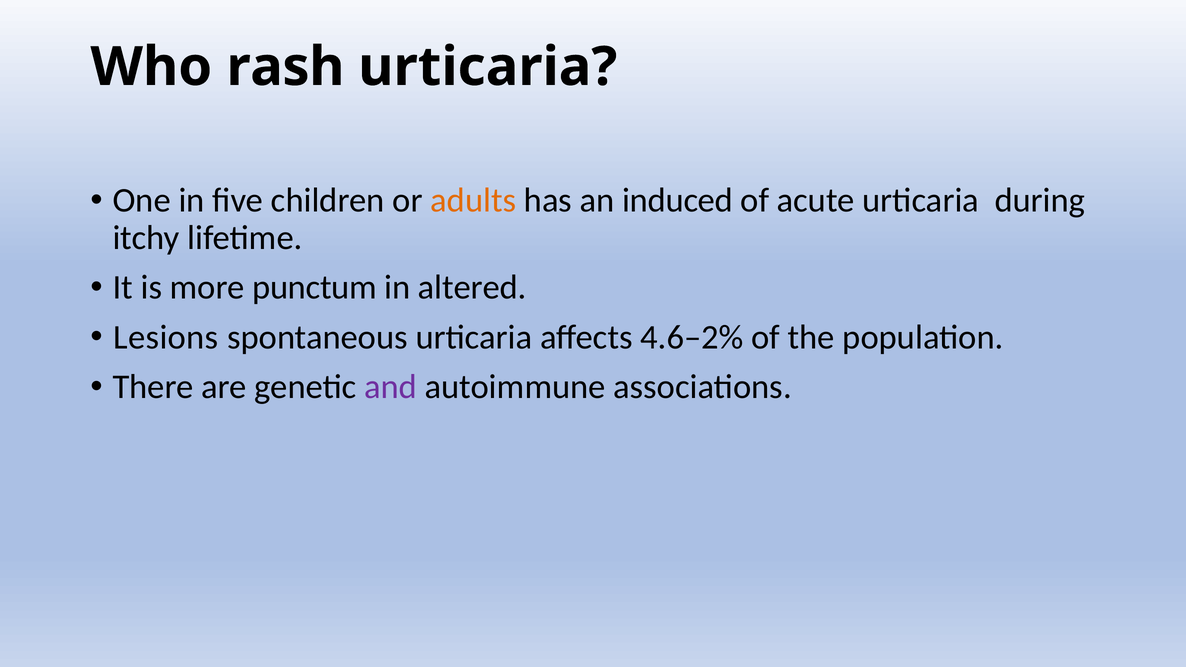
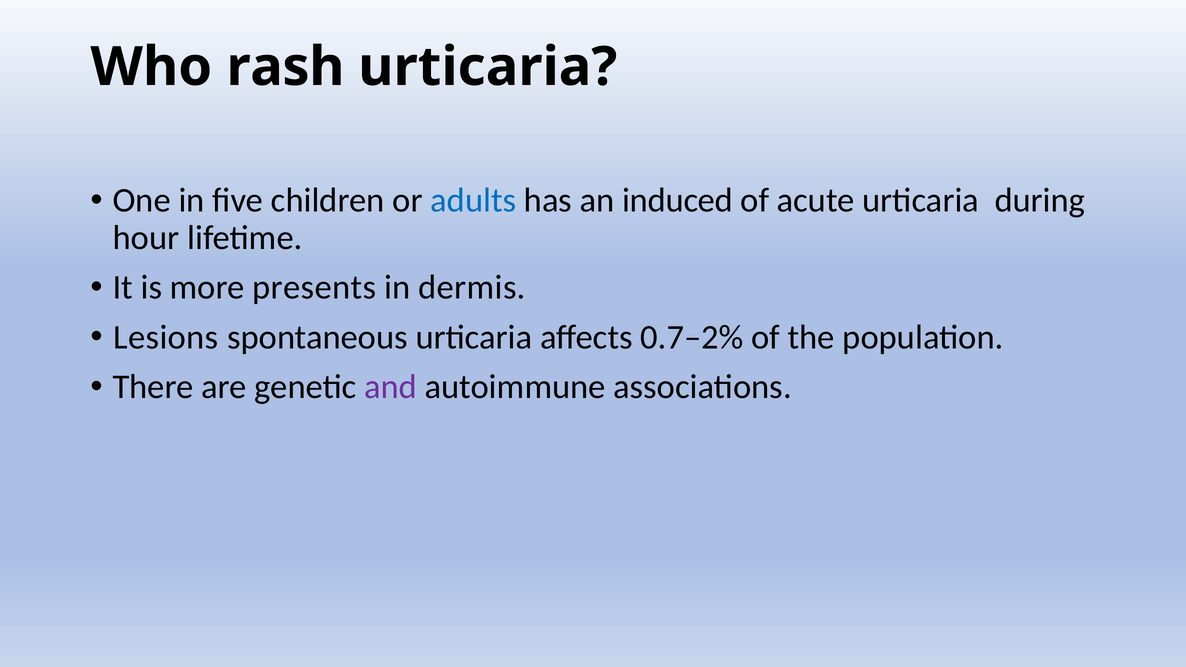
adults colour: orange -> blue (473, 201)
itchy: itchy -> hour (146, 238)
punctum: punctum -> presents (314, 288)
altered: altered -> dermis (472, 288)
4.6–2%: 4.6–2% -> 0.7–2% (692, 337)
